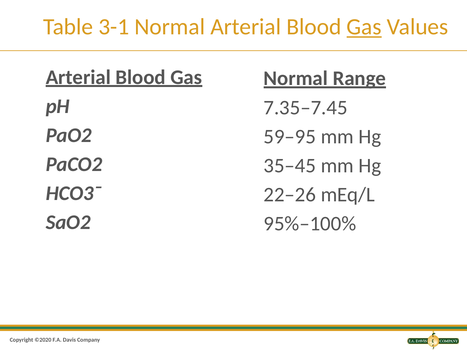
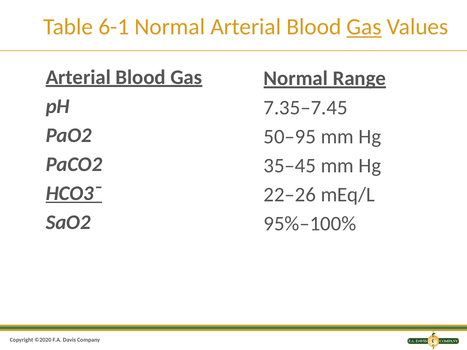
3-1: 3-1 -> 6-1 (114, 27)
59–95: 59–95 -> 50–95 (290, 137)
HCO3¯ underline: none -> present (74, 194)
